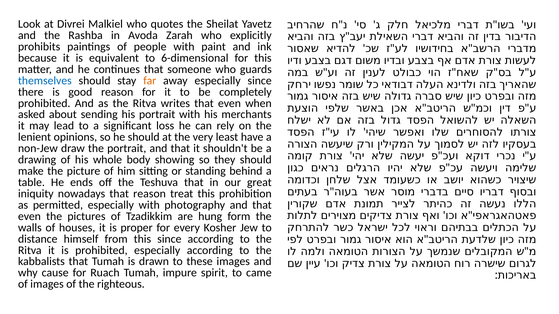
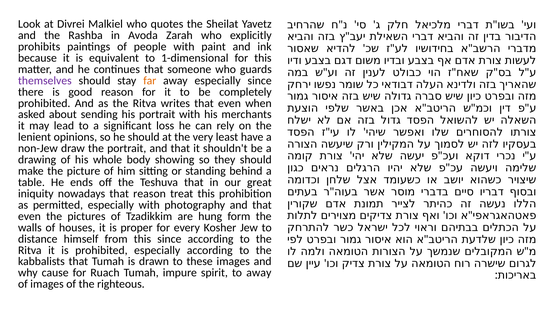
6-dimensional: 6-dimensional -> 1-dimensional (195, 58)
themselves colour: blue -> purple (45, 81)
to came: came -> away (259, 273)
